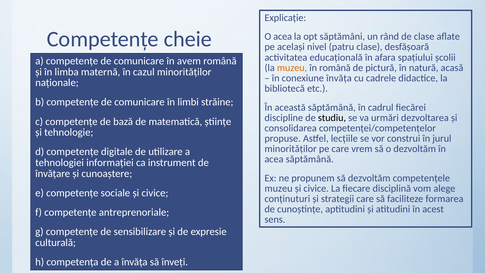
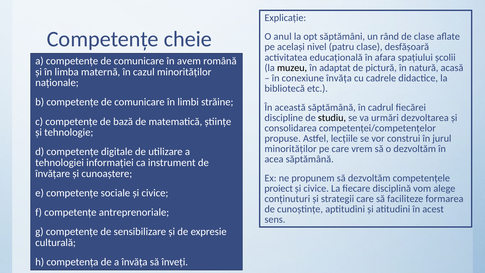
O acea: acea -> anul (283, 37)
muzeu colour: orange -> black (292, 68)
în română: română -> adaptat (335, 68)
muzeu: muzeu -> proiect (279, 188)
